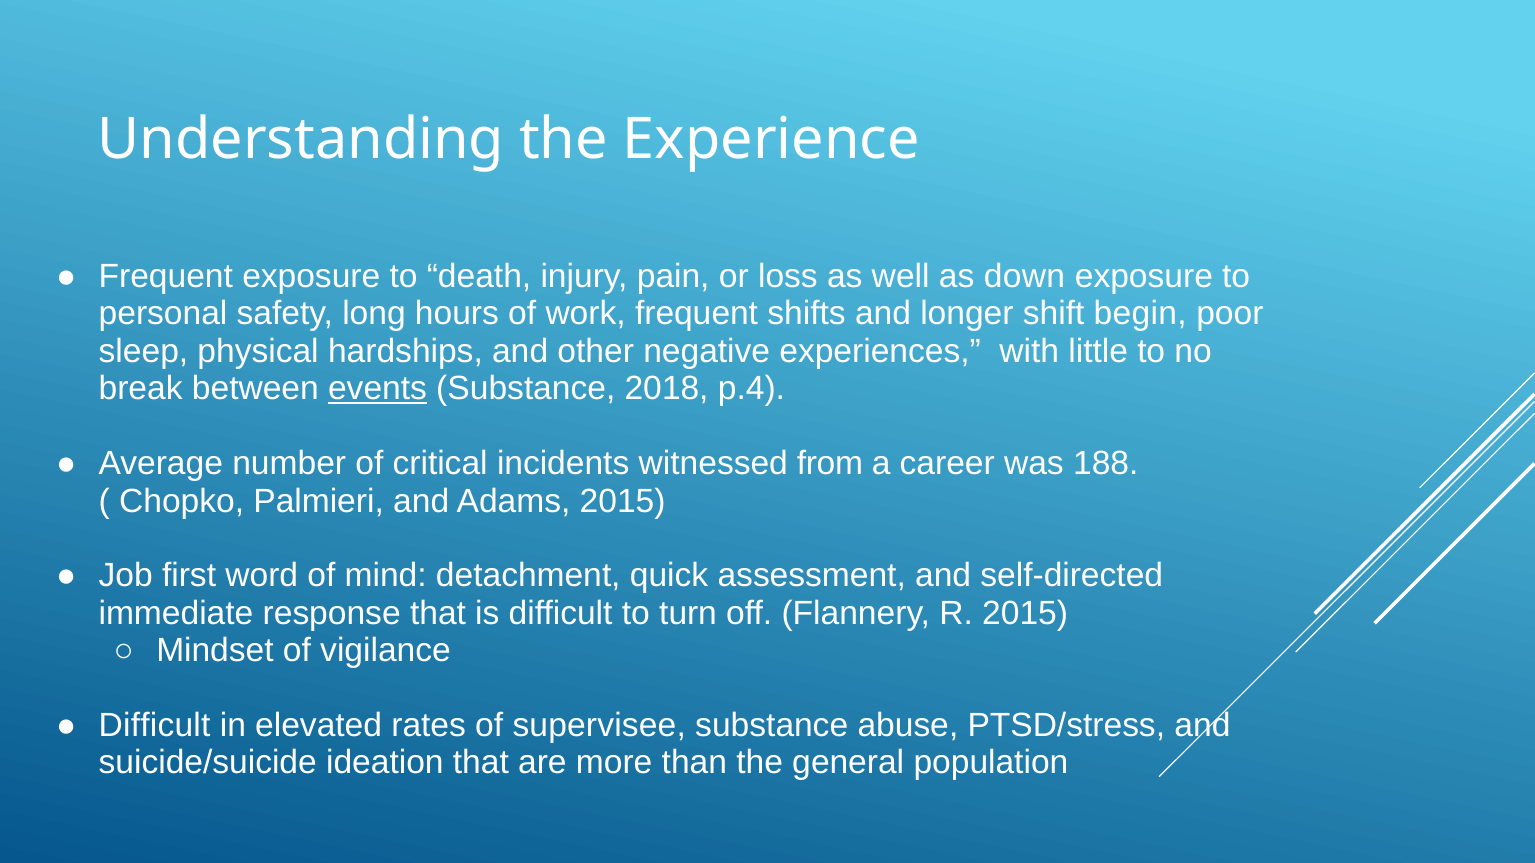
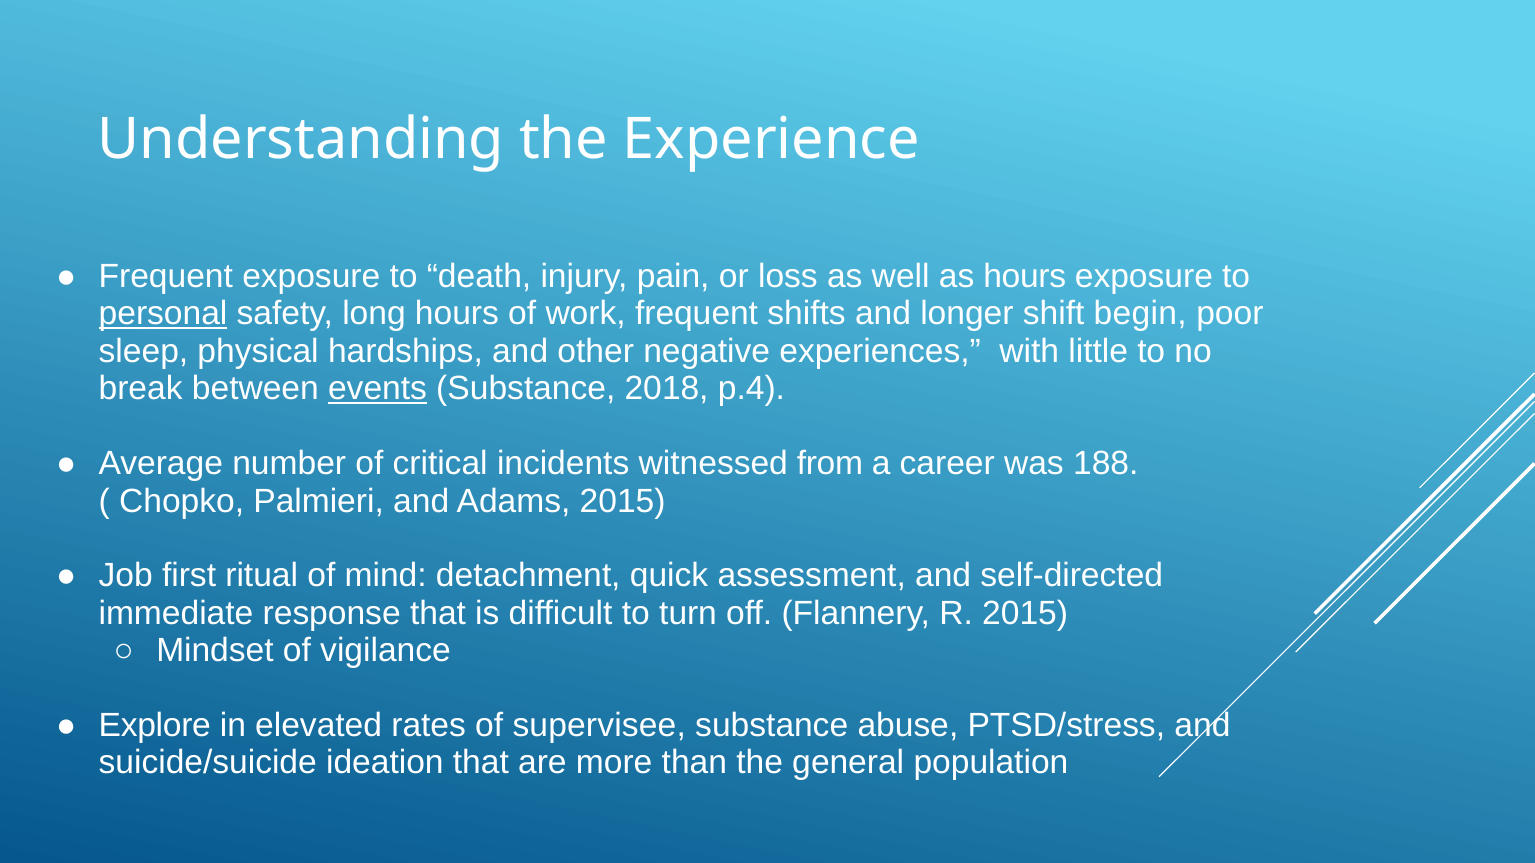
as down: down -> hours (1025, 277)
personal underline: none -> present (163, 314)
word: word -> ritual (262, 576)
Difficult: Difficult -> Explore (155, 726)
